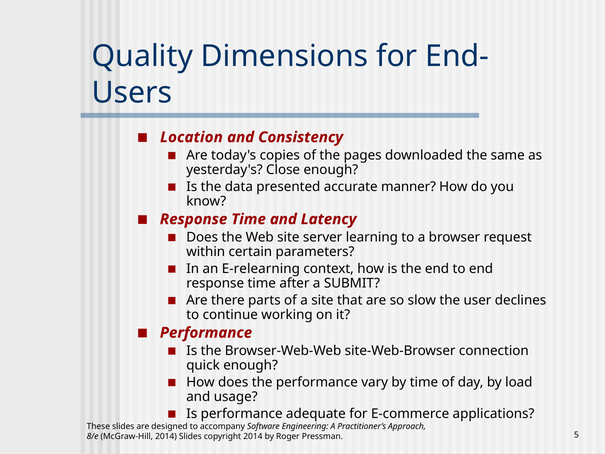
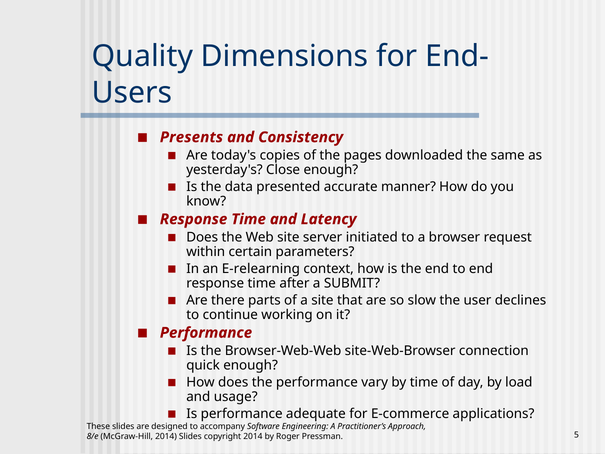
Location: Location -> Presents (191, 137)
learning: learning -> initiated (372, 237)
